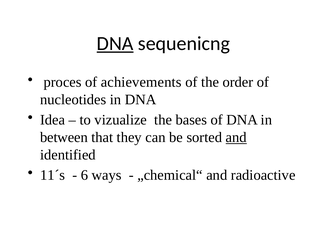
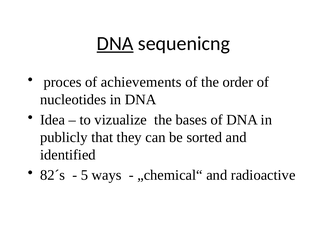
between: between -> publicly (64, 137)
and underline: present -> none (236, 137)
11´s: 11´s -> 82´s (53, 175)
6: 6 -> 5 (84, 175)
